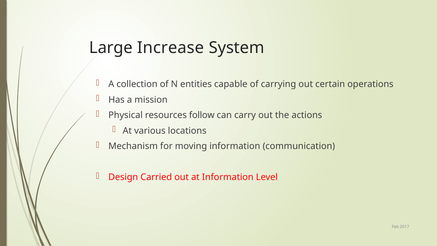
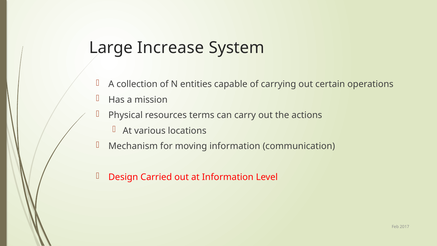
follow: follow -> terms (202, 115)
